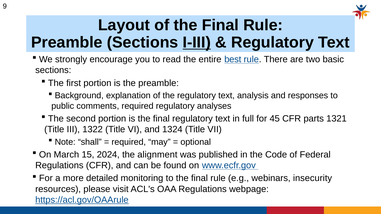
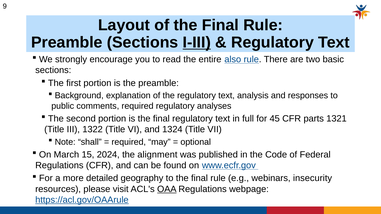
best: best -> also (233, 59)
monitoring: monitoring -> geography (142, 178)
OAA underline: none -> present (167, 189)
